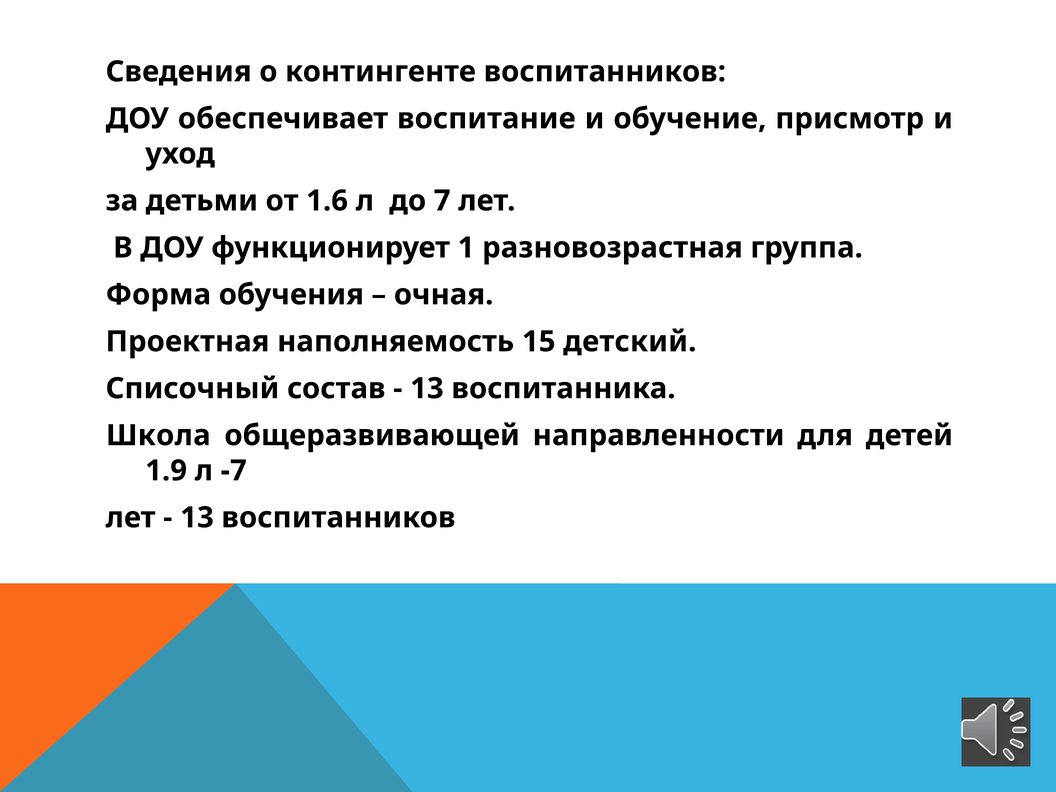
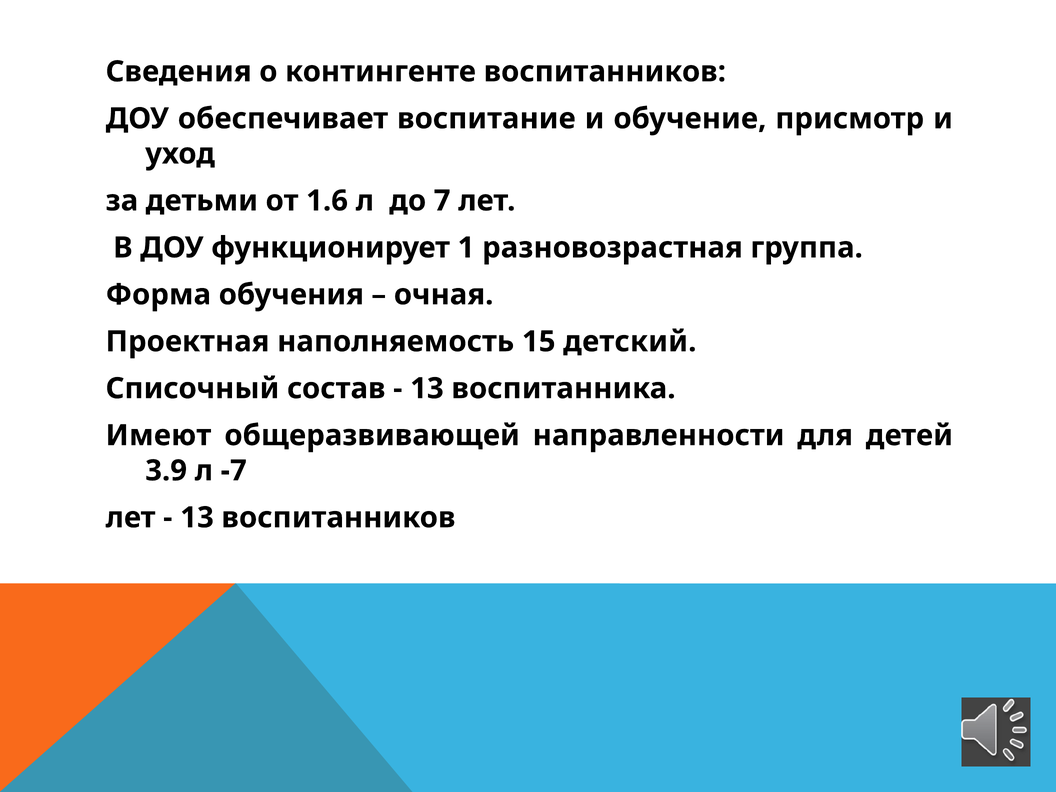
Школа: Школа -> Имеют (158, 435)
1.9: 1.9 -> 3.9 (166, 471)
